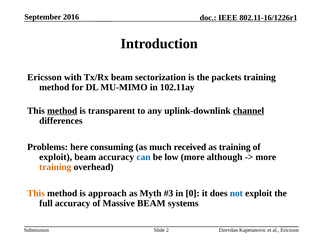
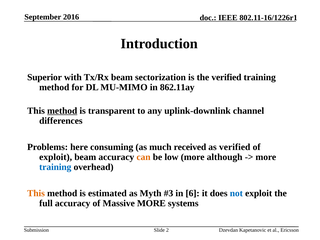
Ericsson: Ericsson -> Superior (45, 77)
the packets: packets -> verified (226, 77)
102.11ay: 102.11ay -> 862.11ay (177, 87)
channel underline: present -> none (249, 111)
as training: training -> verified (235, 147)
can colour: blue -> orange (144, 157)
training colour: orange -> blue (55, 167)
approach: approach -> estimated (107, 193)
0: 0 -> 6 (193, 193)
Massive BEAM: BEAM -> MORE (151, 203)
